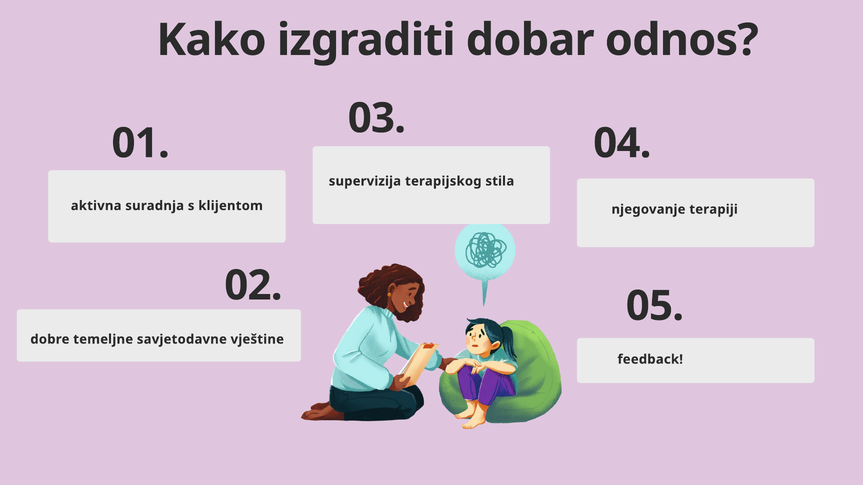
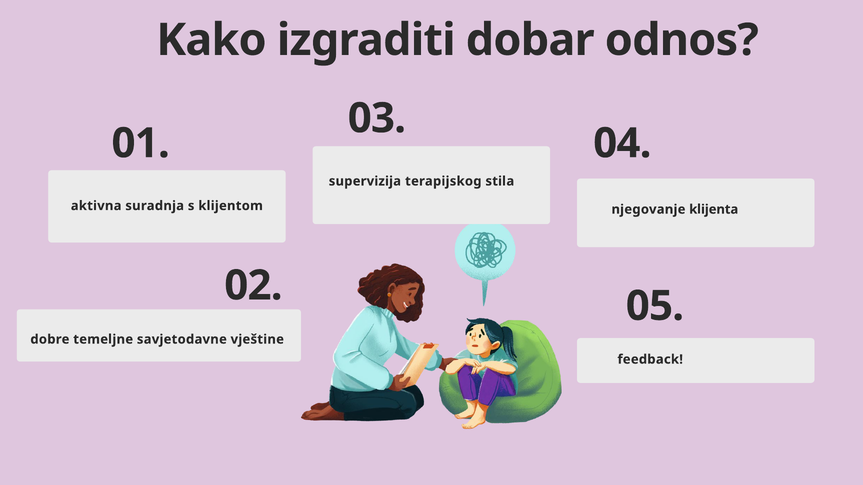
terapiji: terapiji -> klijenta (714, 210)
